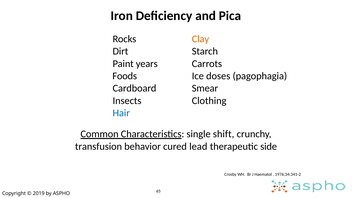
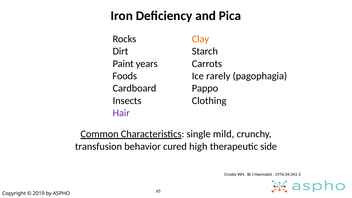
doses: doses -> rarely (218, 76)
Smear: Smear -> Pappo (205, 88)
Hair colour: blue -> purple (121, 113)
shift: shift -> mild (224, 134)
lead: lead -> high (198, 146)
